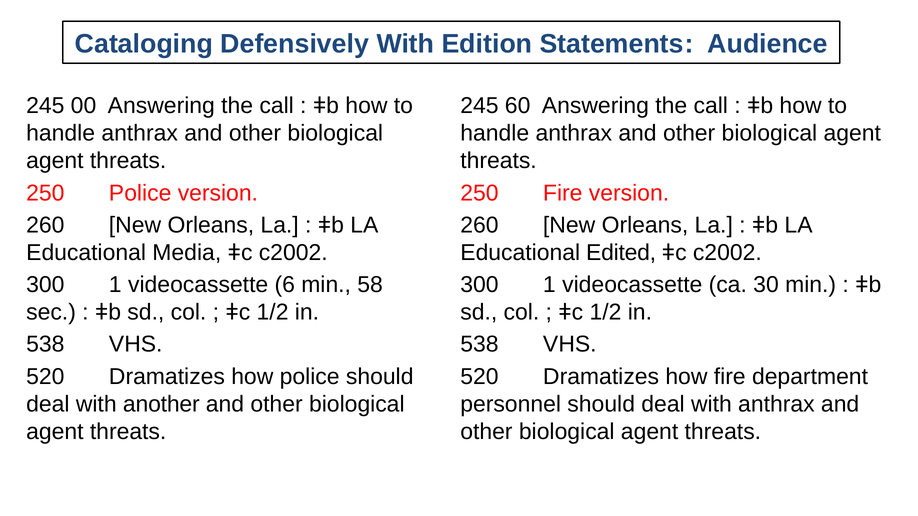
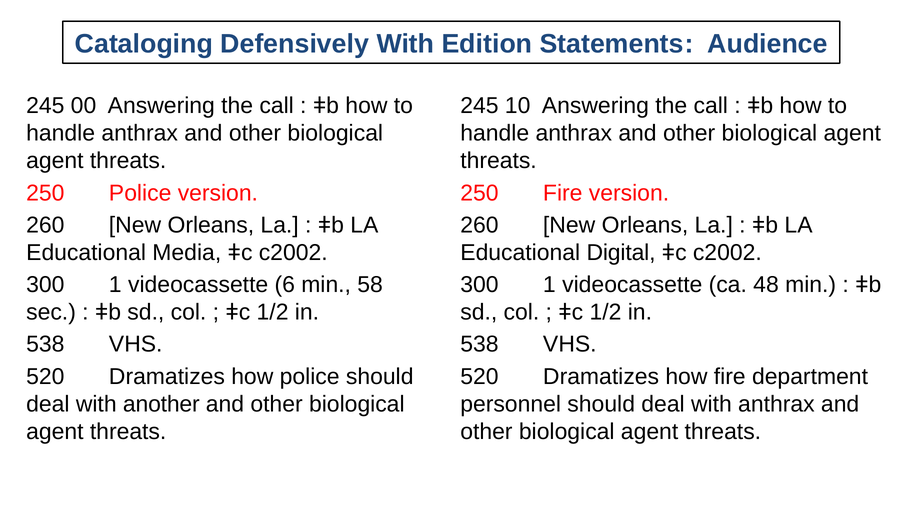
60: 60 -> 10 (518, 106)
Edited: Edited -> Digital (621, 253)
30: 30 -> 48 (766, 285)
